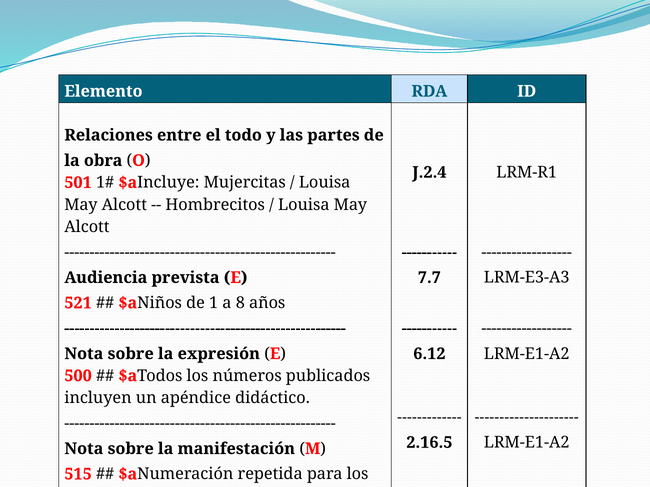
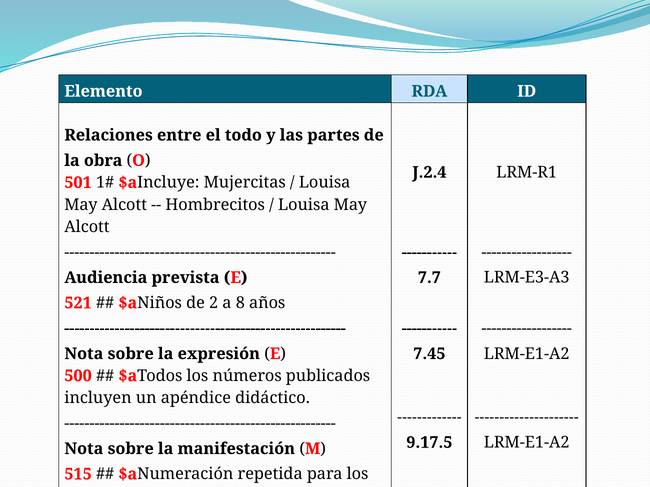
1: 1 -> 2 (214, 303)
6.12: 6.12 -> 7.45 (429, 354)
2.16.5: 2.16.5 -> 9.17.5 (429, 443)
